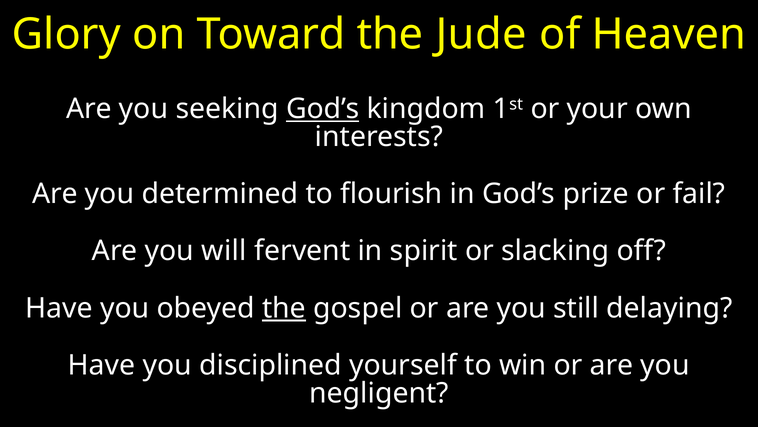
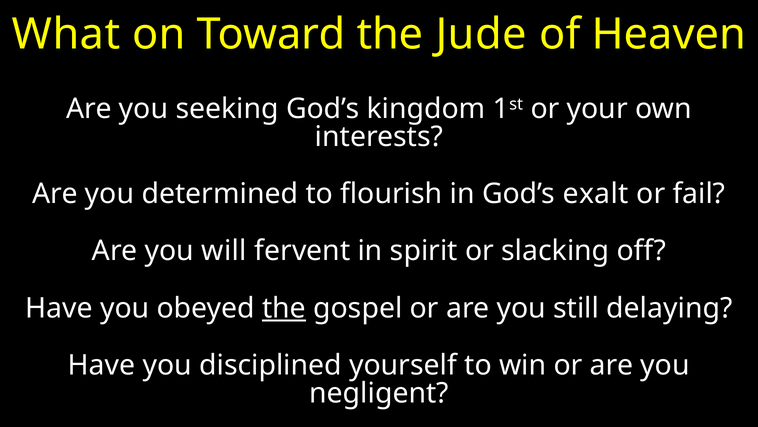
Glory: Glory -> What (66, 34)
God’s underline: present -> none (323, 109)
prize: prize -> exalt (596, 194)
